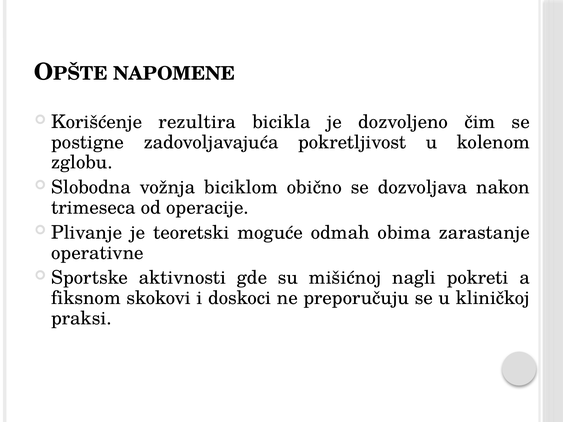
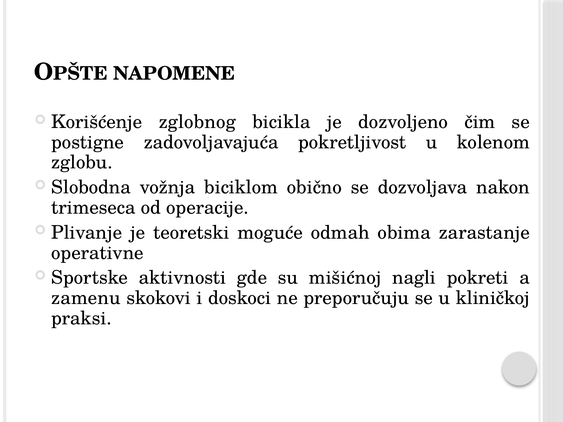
rezultira: rezultira -> zglobnog (197, 122)
fiksnom: fiksnom -> zamenu (86, 298)
